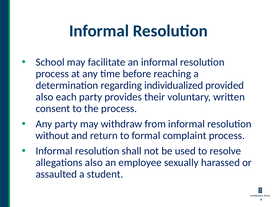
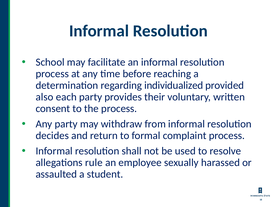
without: without -> decides (52, 136)
allegations also: also -> rule (94, 163)
